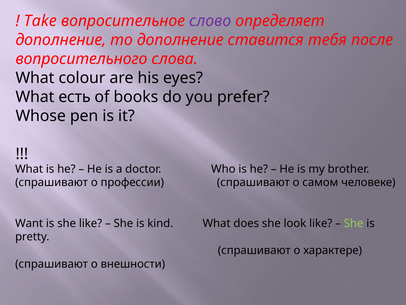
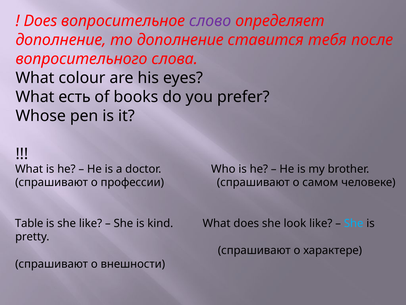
Take: Take -> Does (40, 21)
Want: Want -> Table (29, 223)
She colour: light green -> light blue (354, 223)
